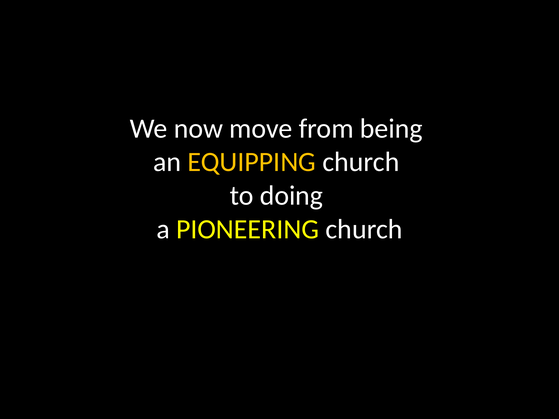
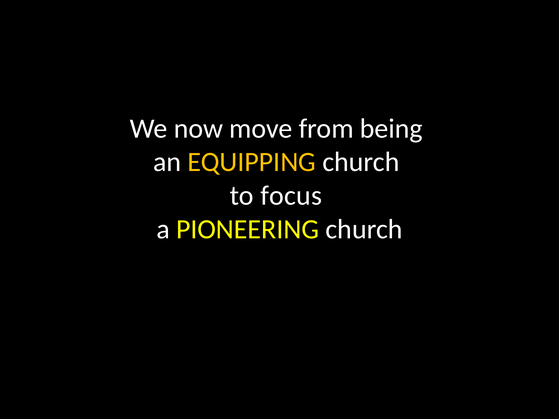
doing: doing -> focus (291, 196)
